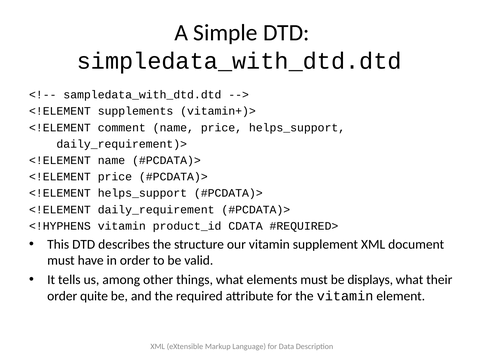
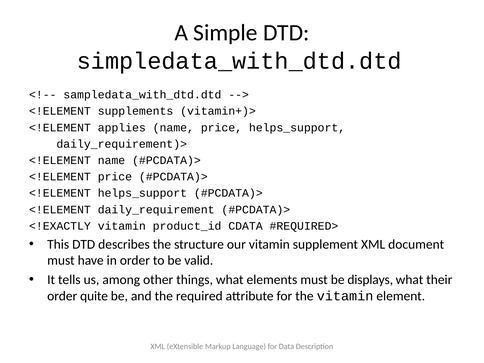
comment: comment -> applies (122, 128)
<!HYPHENS: <!HYPHENS -> <!EXACTLY (60, 226)
